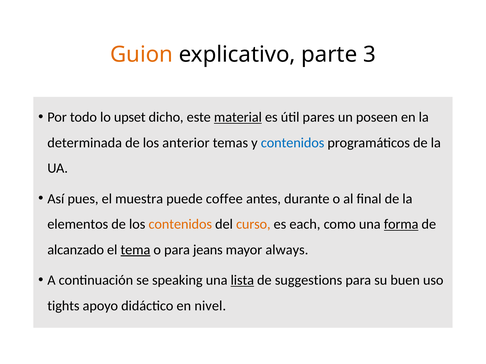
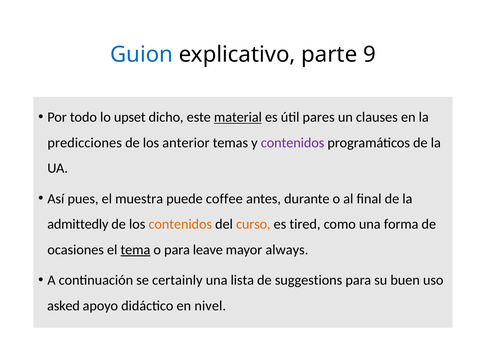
Guion colour: orange -> blue (142, 54)
3: 3 -> 9 (369, 54)
poseen: poseen -> clauses (377, 117)
determinada: determinada -> predicciones (85, 143)
contenidos colour: blue -> purple (293, 143)
elementos: elementos -> admittedly (78, 225)
each: each -> tired (305, 225)
forma underline: present -> none (401, 225)
alcanzado: alcanzado -> ocasiones (76, 250)
jeans: jeans -> leave (208, 250)
speaking: speaking -> certainly (177, 281)
lista underline: present -> none (242, 281)
tights: tights -> asked (63, 306)
